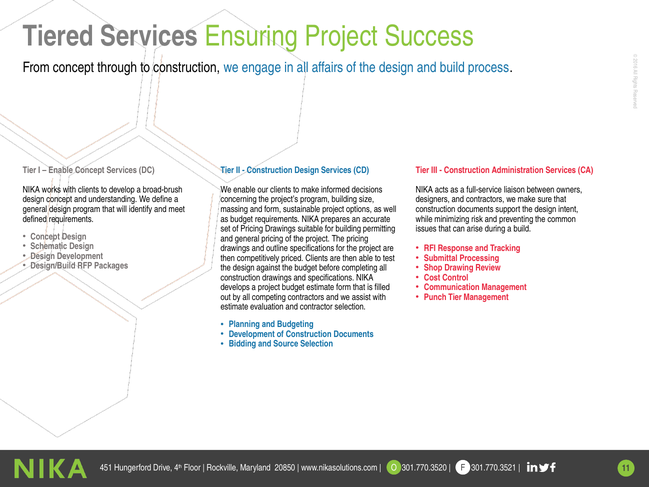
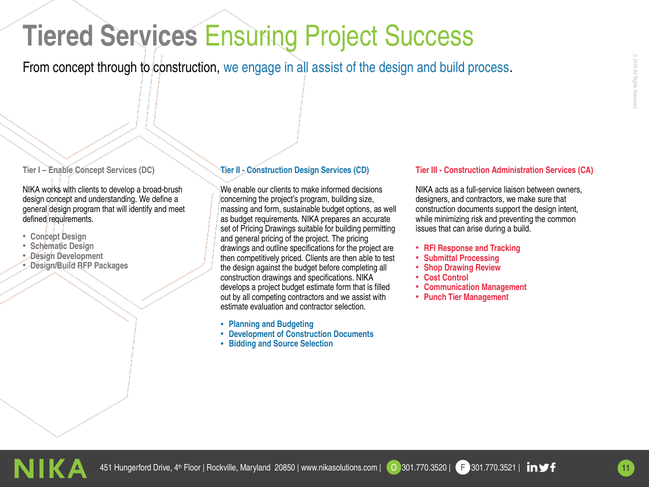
all affairs: affairs -> assist (327, 67)
sustainable project: project -> budget (333, 209)
